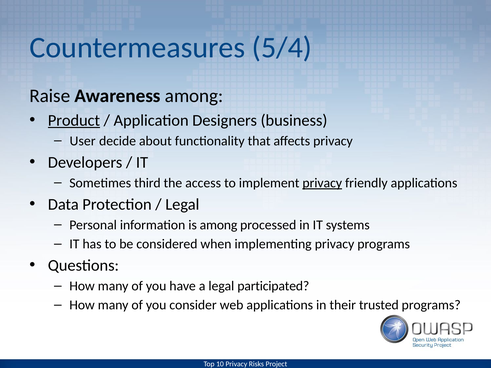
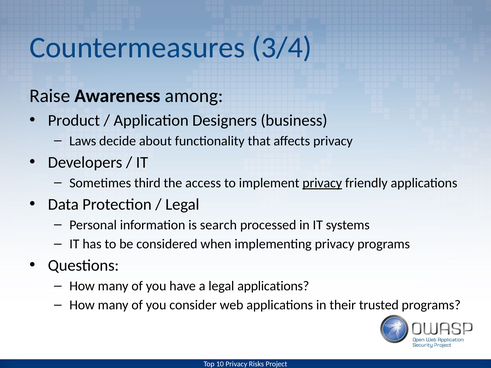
5/4: 5/4 -> 3/4 (282, 48)
Product underline: present -> none (74, 120)
User: User -> Laws (83, 141)
is among: among -> search (218, 225)
legal participated: participated -> applications (273, 286)
